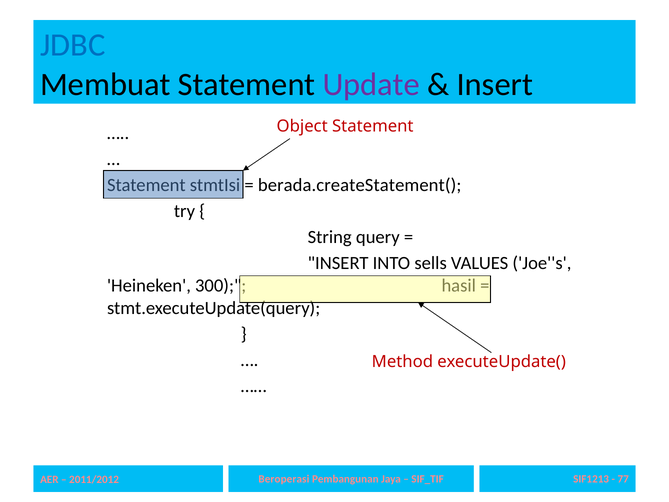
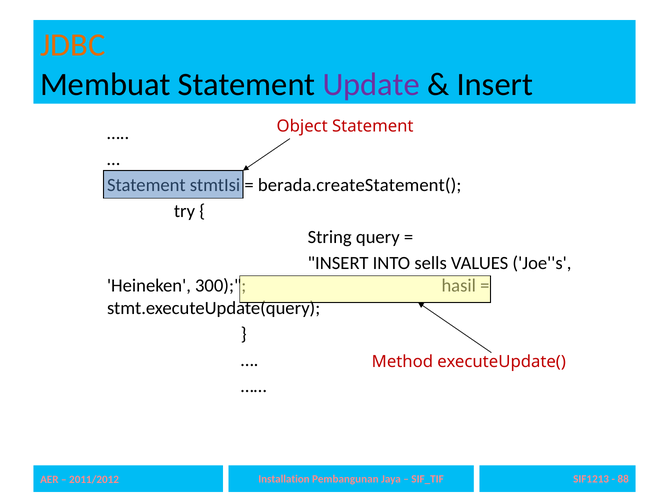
JDBC colour: blue -> orange (73, 45)
Beroperasi: Beroperasi -> Installation (284, 479)
77: 77 -> 88 (623, 479)
